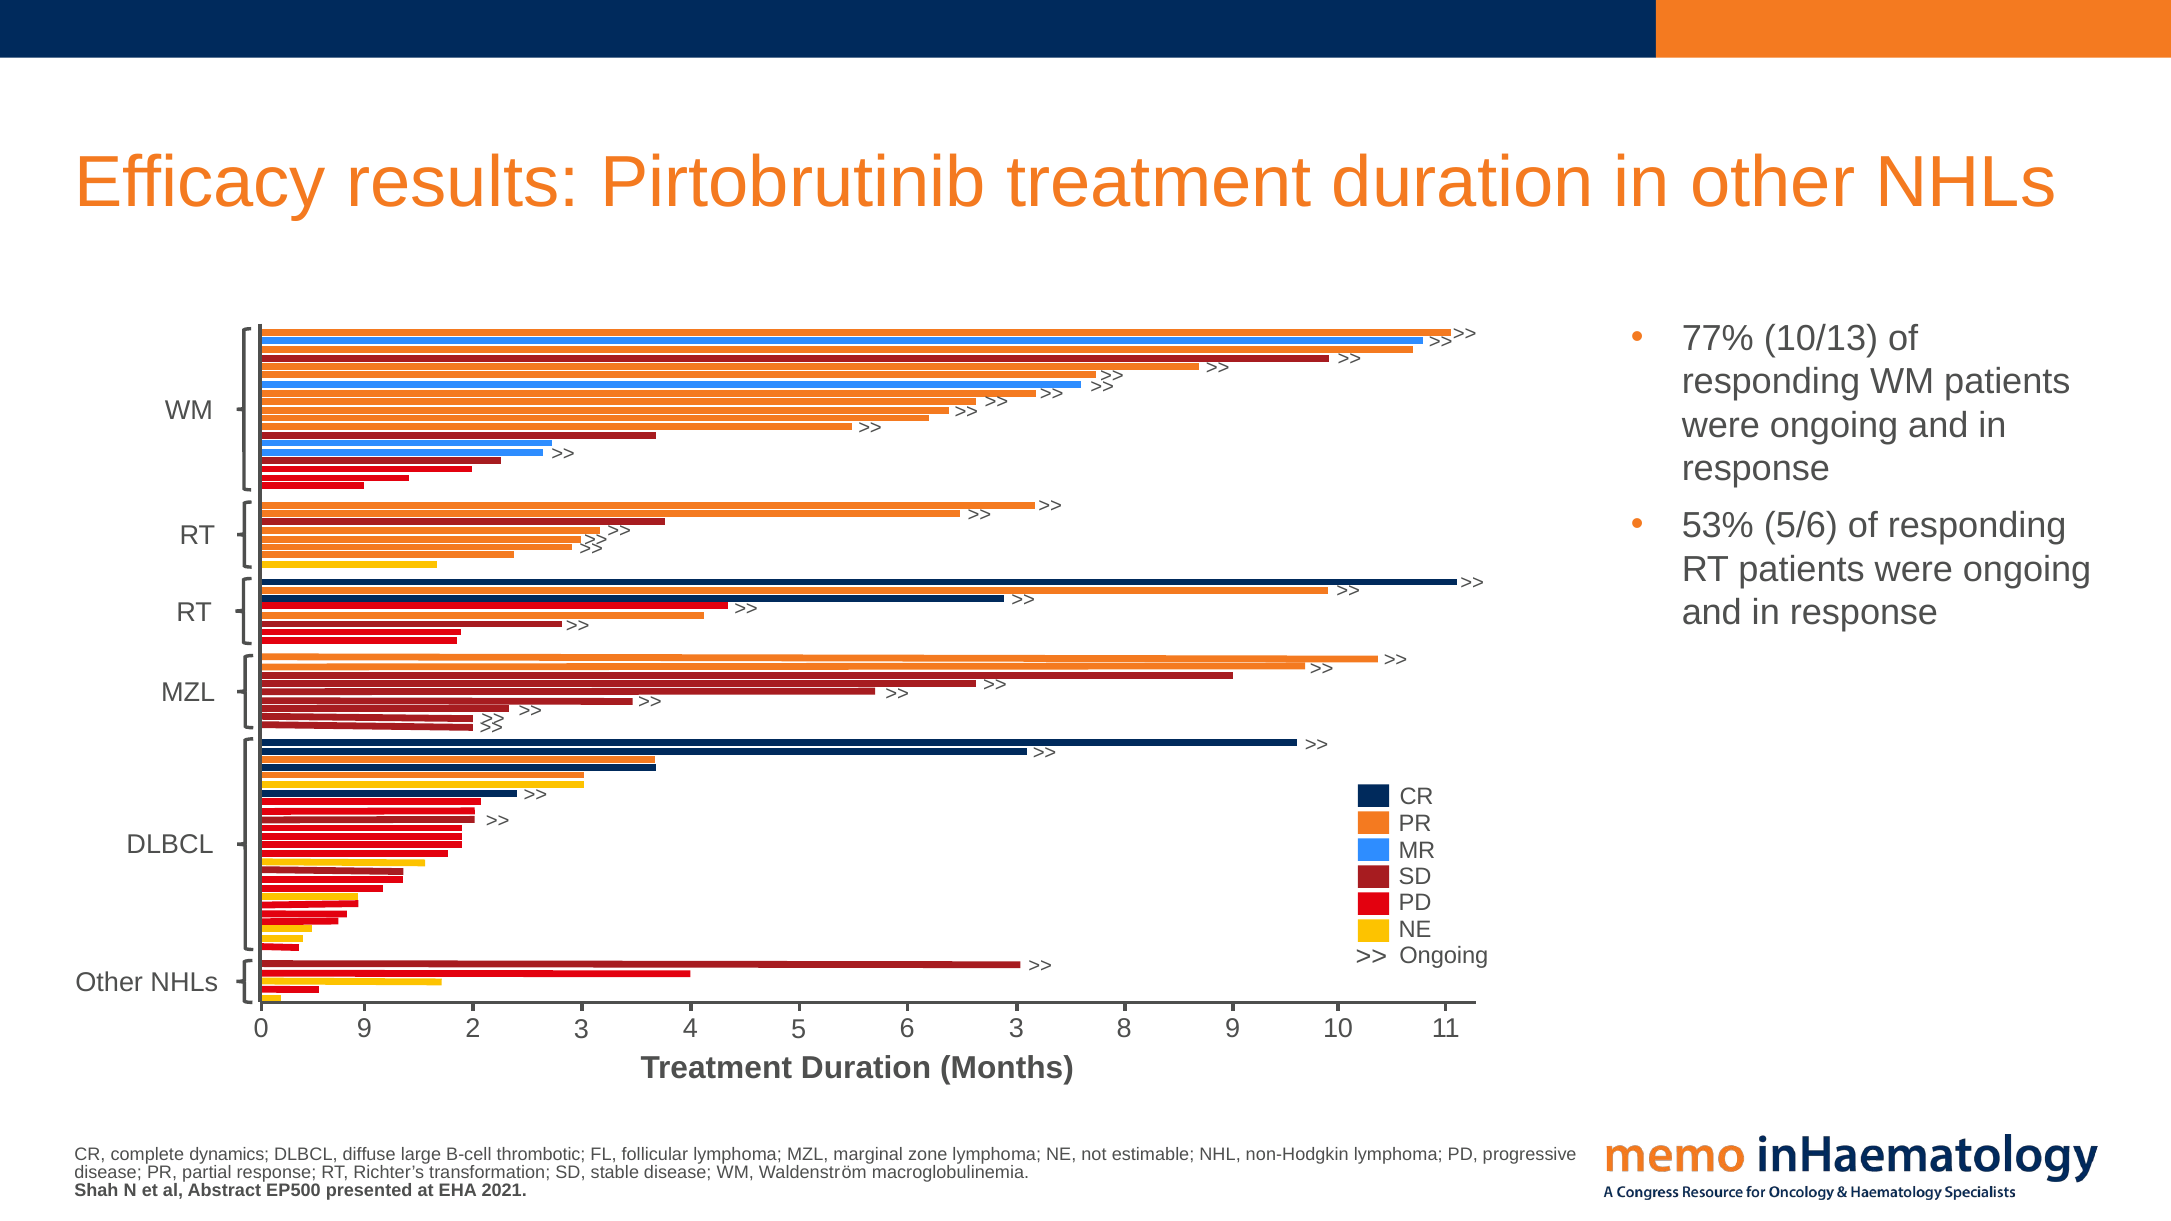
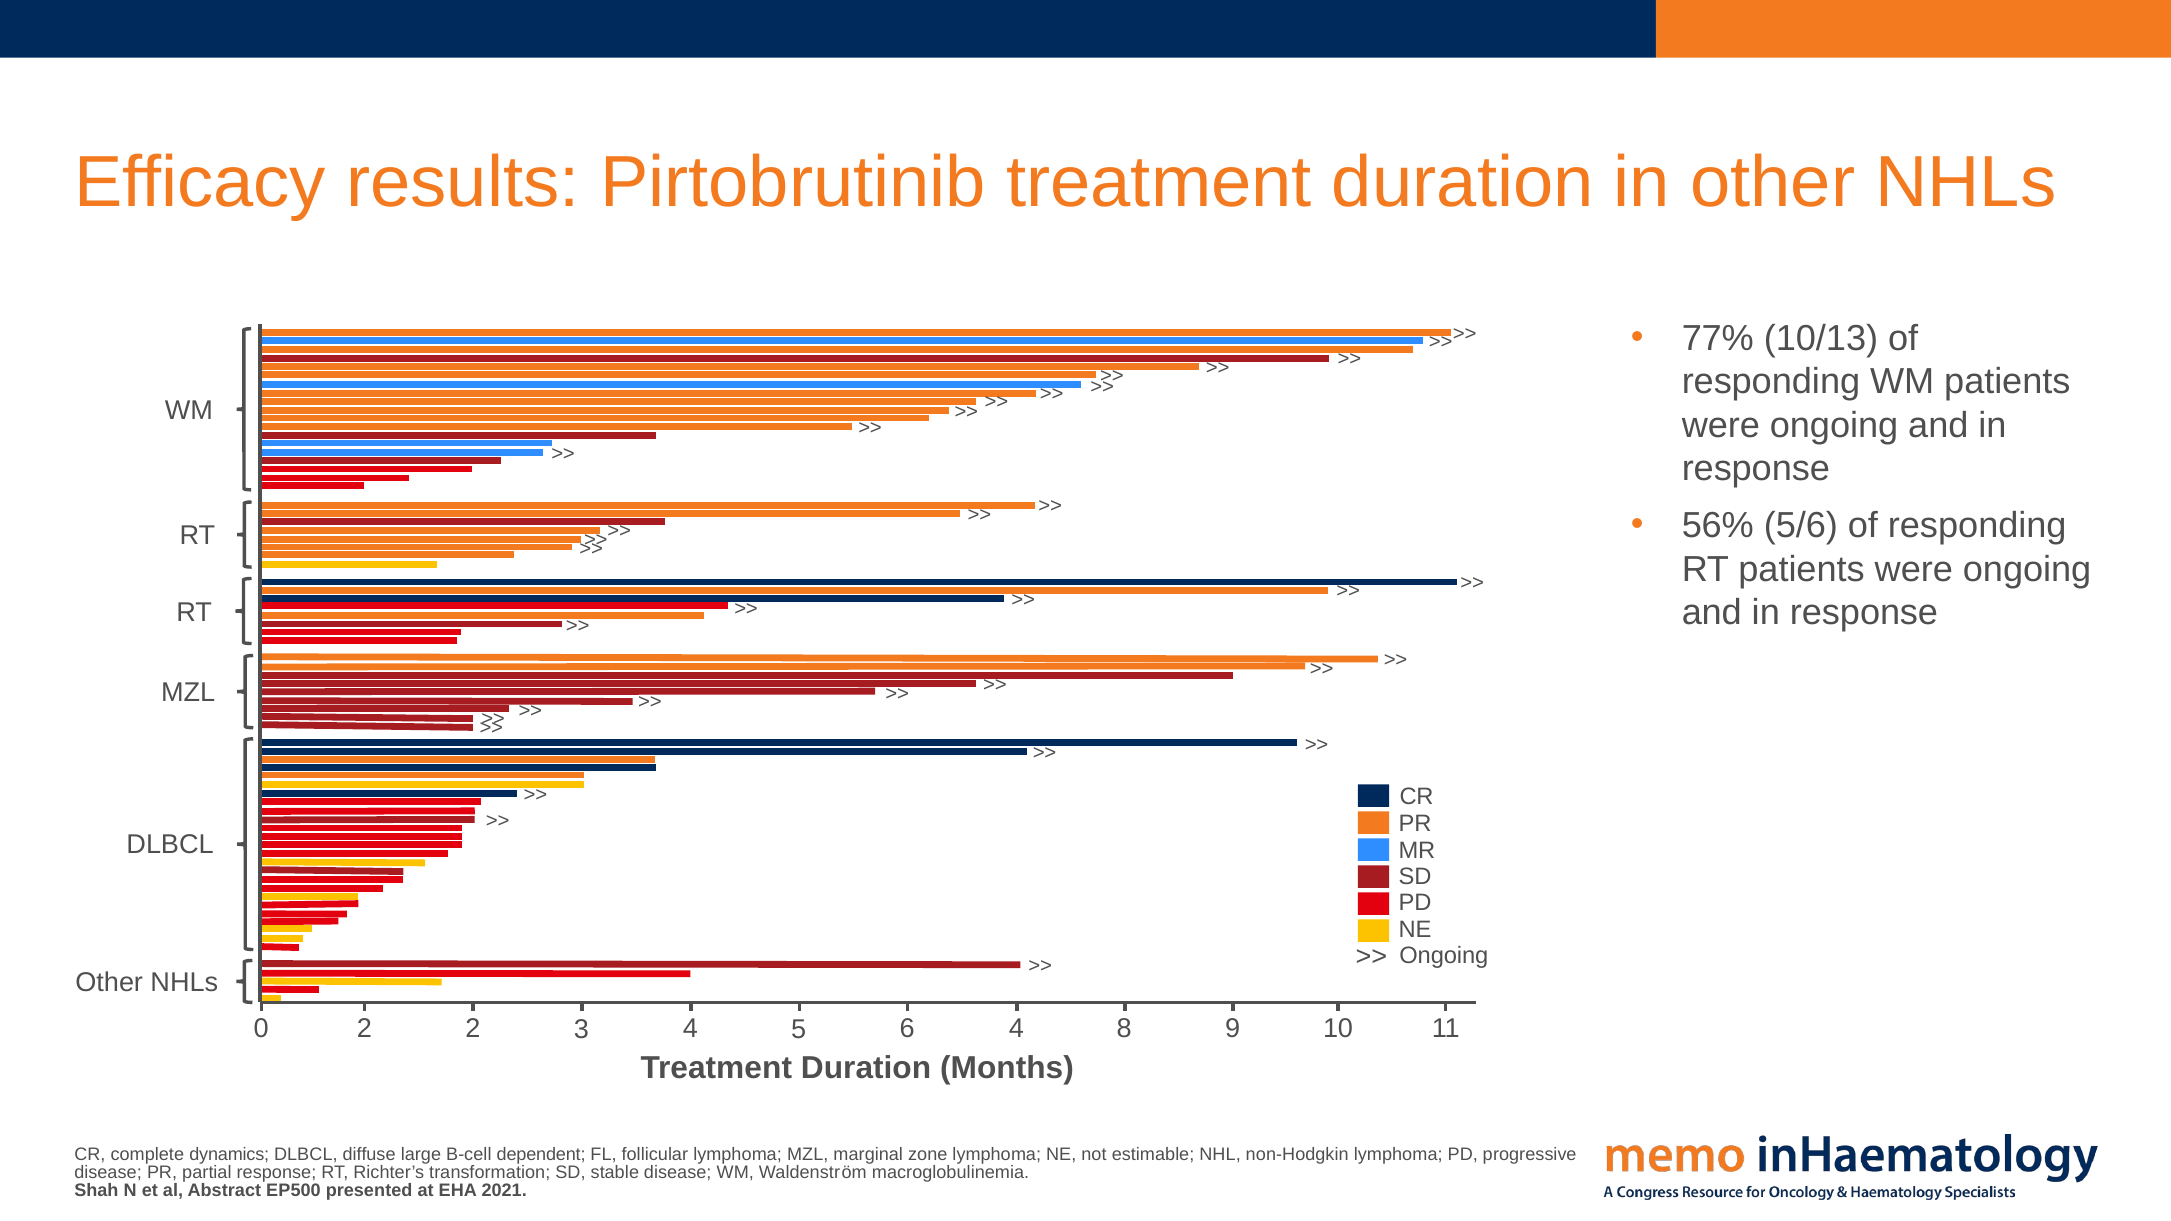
53%: 53% -> 56% (1718, 526)
0 9: 9 -> 2 (364, 1029)
6 3: 3 -> 4 (1016, 1029)
thrombotic: thrombotic -> dependent (541, 1155)
